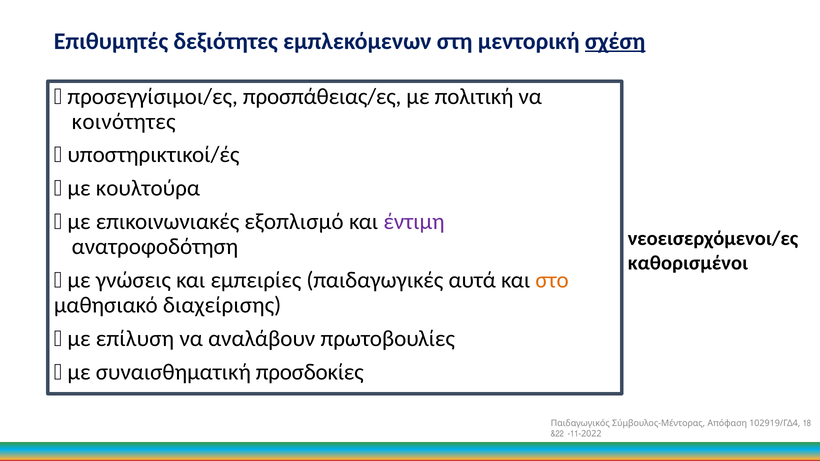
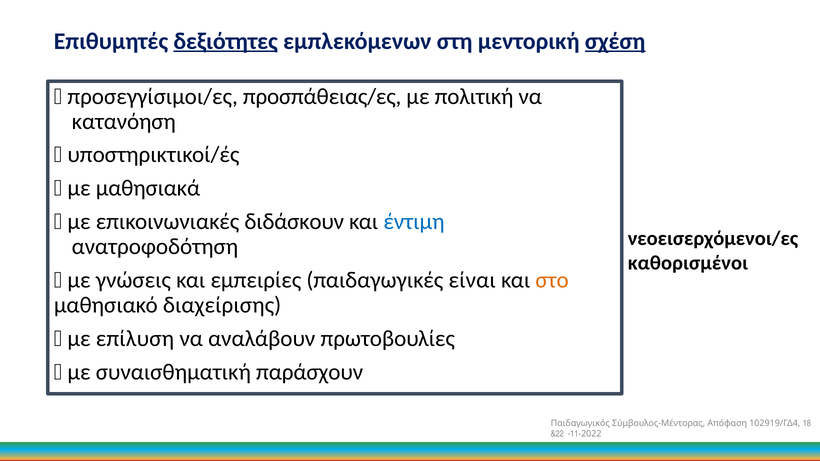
δεξιότητες underline: none -> present (226, 41)
κοινότητες: κοινότητες -> κατανόηση (124, 121)
κουλτούρα: κουλτούρα -> μαθησιακά (148, 188)
εξοπλισμό: εξοπλισμό -> διδάσκουν (294, 222)
έντιμη colour: purple -> blue (414, 222)
αυτά: αυτά -> είναι (472, 280)
προσδοκίες: προσδοκίες -> παράσχουν (310, 372)
